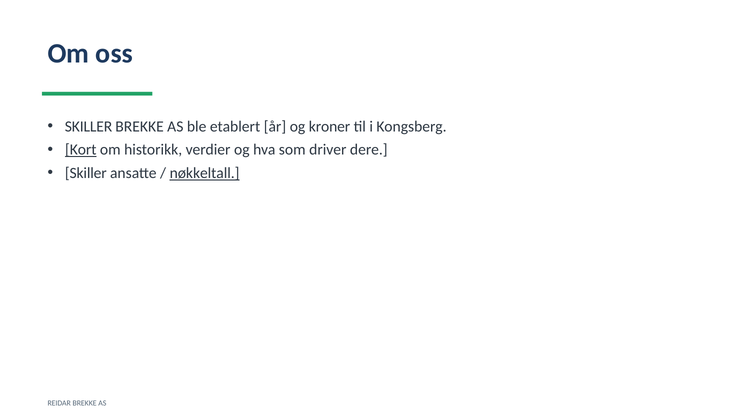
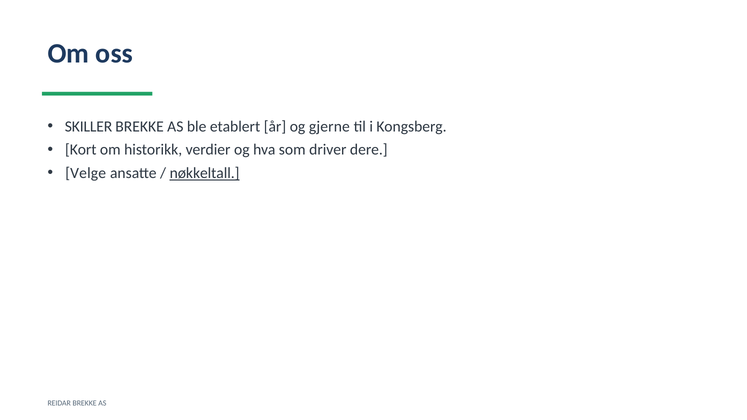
kroner: kroner -> gjerne (329, 127)
Kort underline: present -> none (81, 150)
Skiller: Skiller -> Velge (86, 173)
